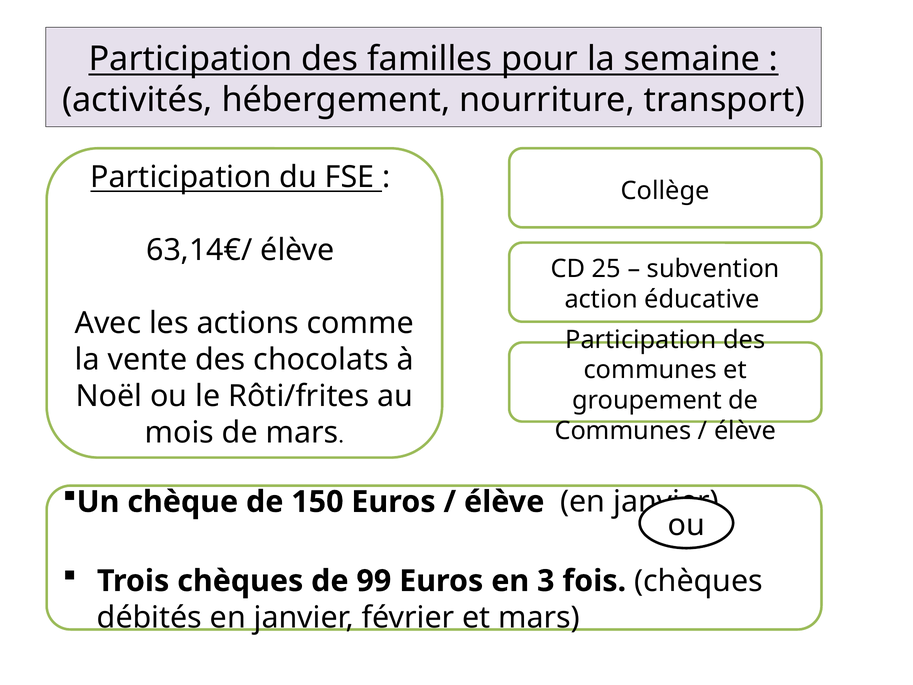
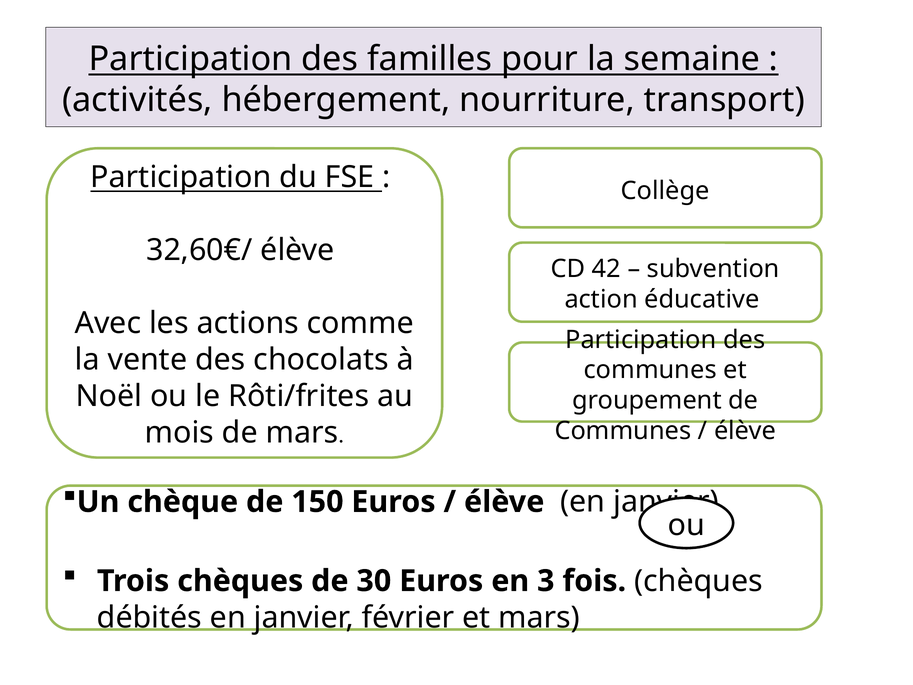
63,14€/: 63,14€/ -> 32,60€/ (199, 250)
25: 25 -> 42 (606, 269)
99: 99 -> 30 (374, 581)
